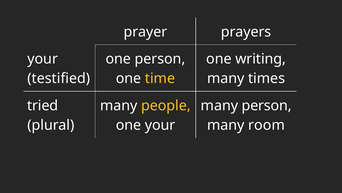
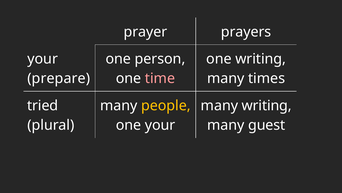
testified: testified -> prepare (59, 78)
time colour: yellow -> pink (160, 78)
many person: person -> writing (267, 105)
room: room -> guest (267, 125)
